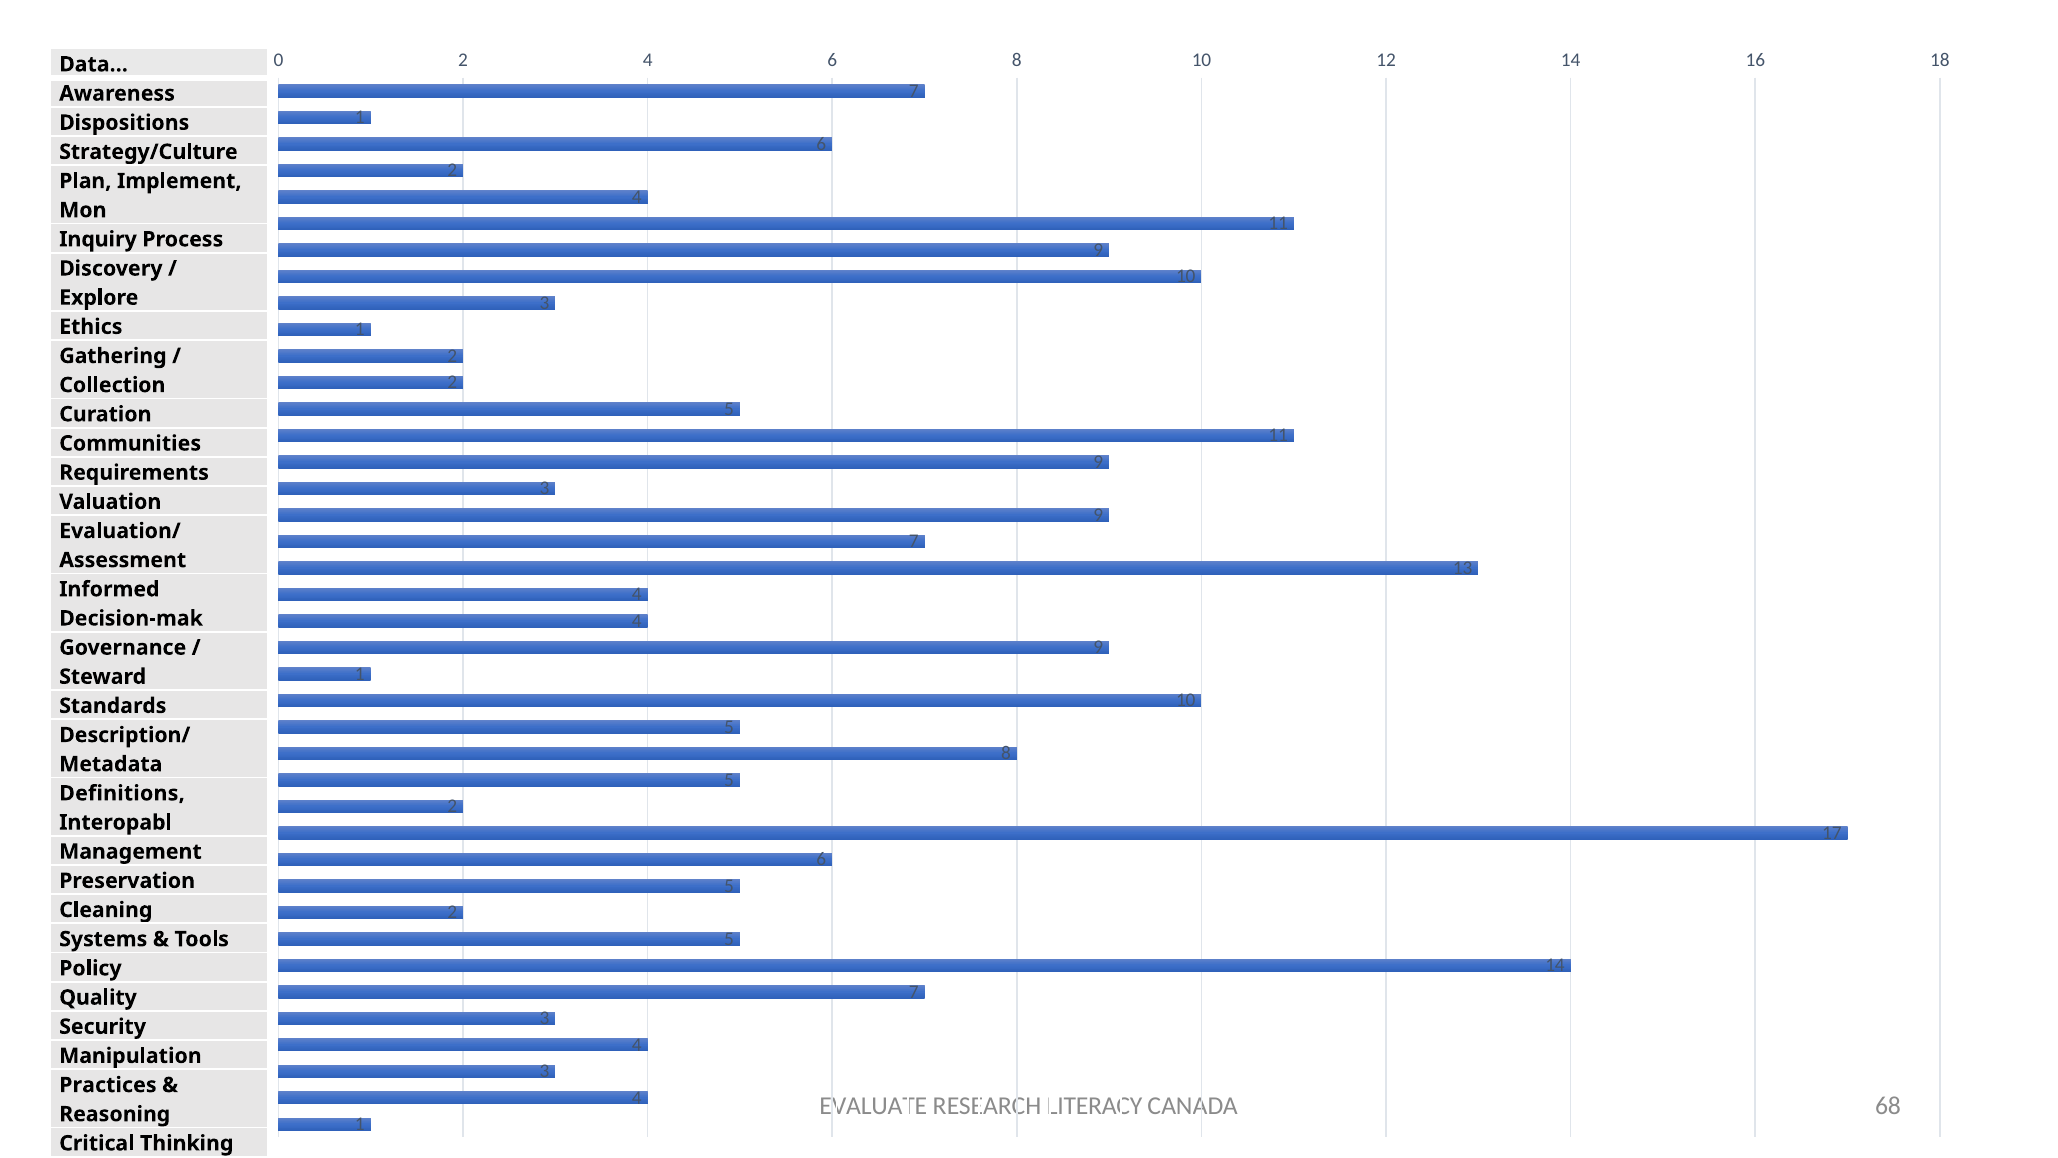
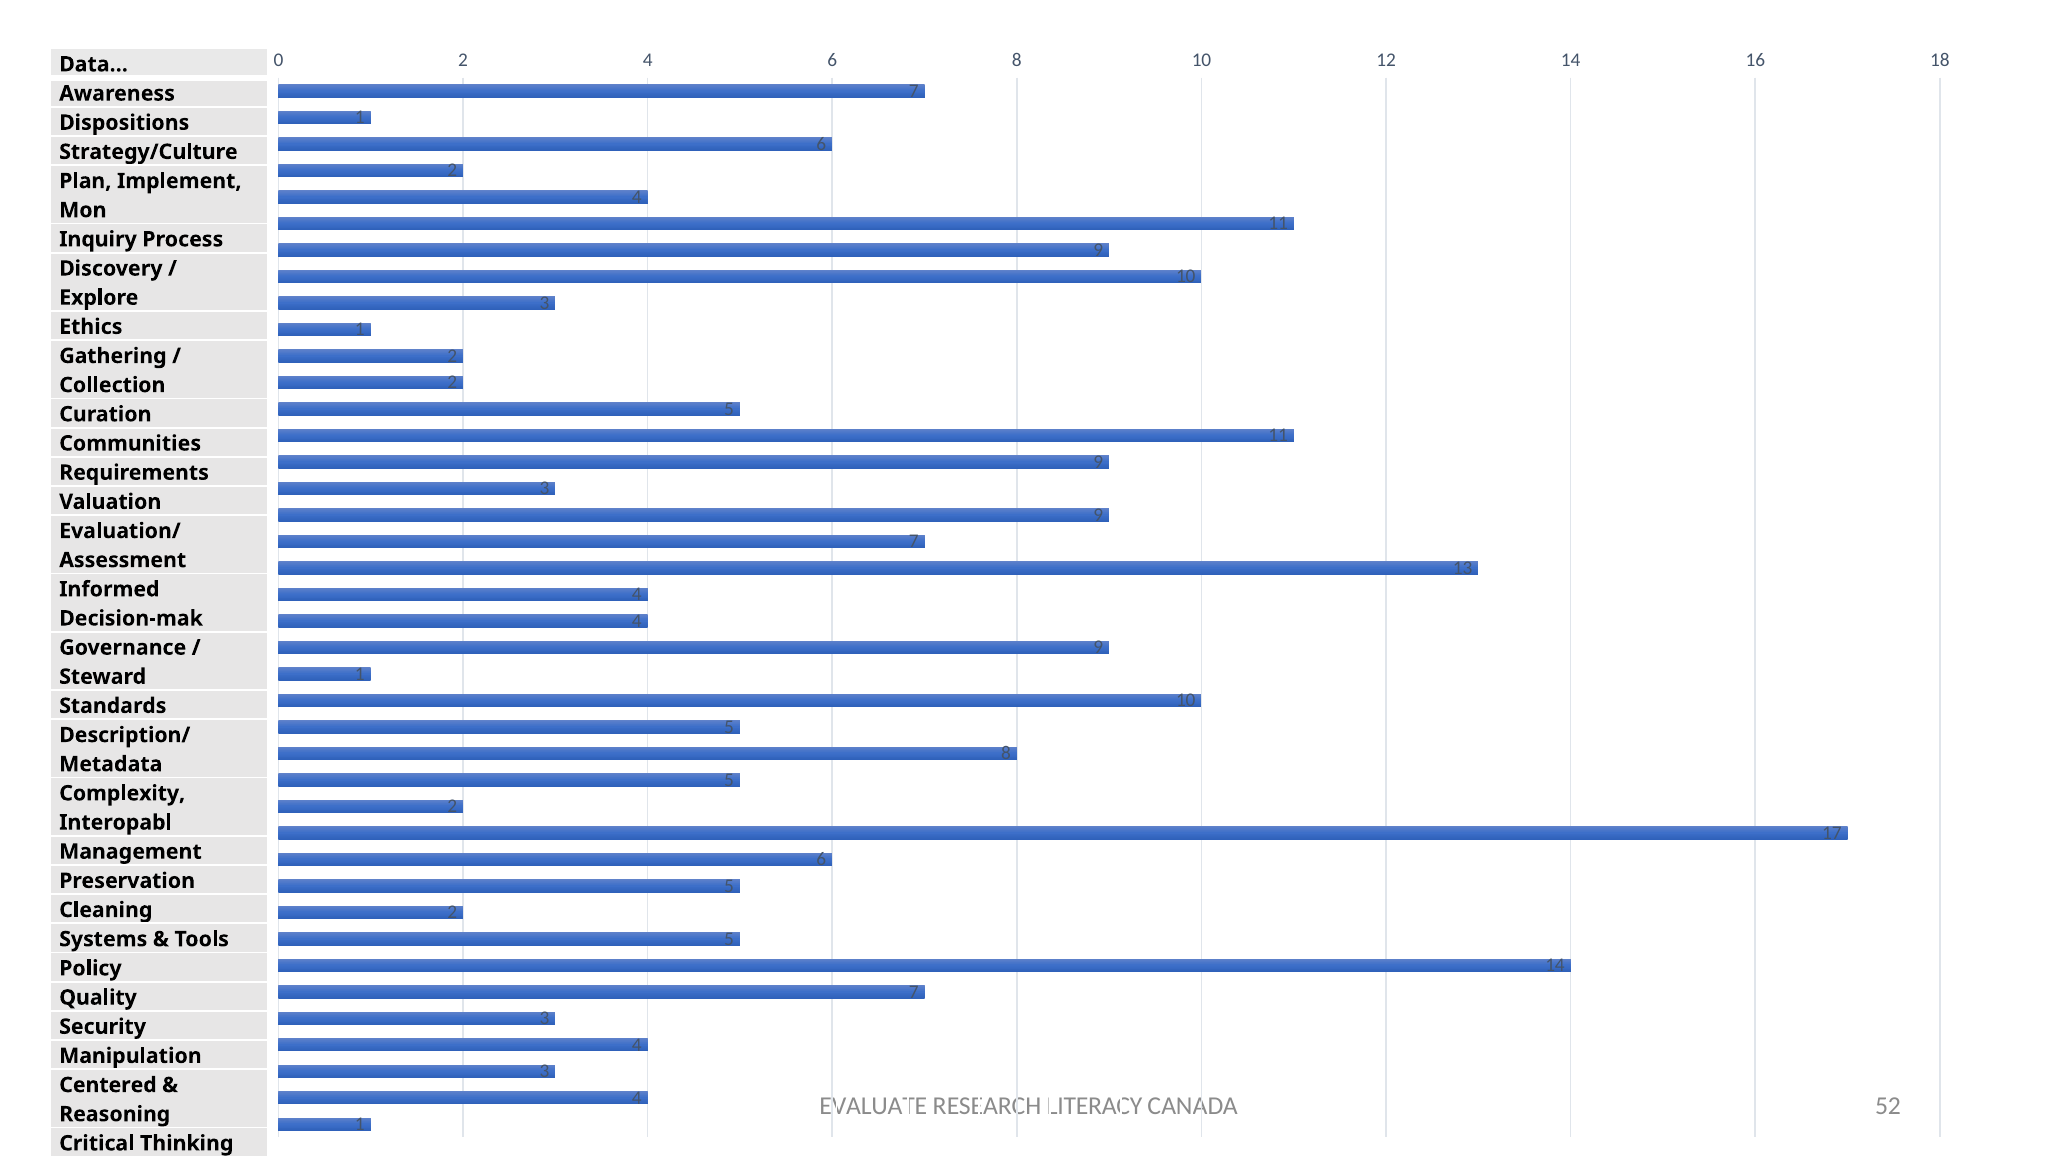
Definitions: Definitions -> Complexity (122, 793)
Practices: Practices -> Centered (108, 1085)
68: 68 -> 52 (1888, 1105)
